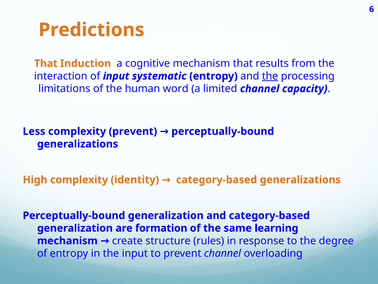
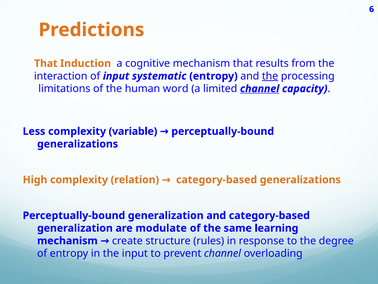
channel underline: none -> present (260, 89)
complexity prevent: prevent -> variable (133, 131)
identity: identity -> relation (135, 179)
formation: formation -> modulate (161, 228)
